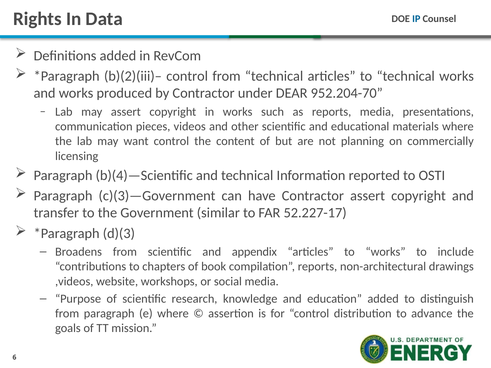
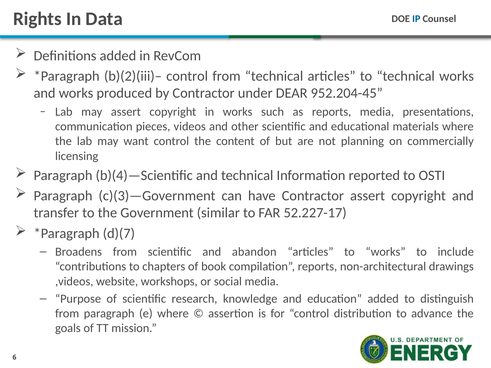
952.204-70: 952.204-70 -> 952.204-45 (347, 93)
d)(3: d)(3 -> d)(7 (119, 234)
appendix: appendix -> abandon (254, 252)
